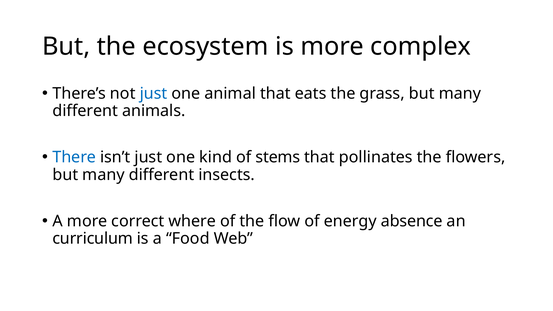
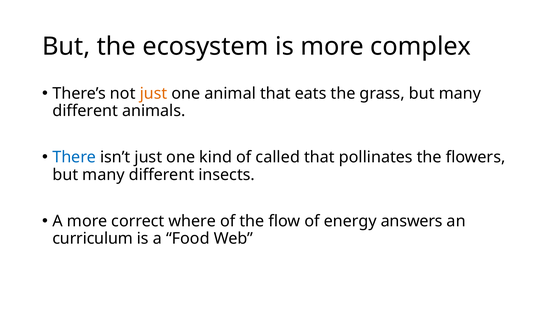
just colour: blue -> orange (154, 93)
stems: stems -> called (278, 157)
absence: absence -> answers (412, 221)
